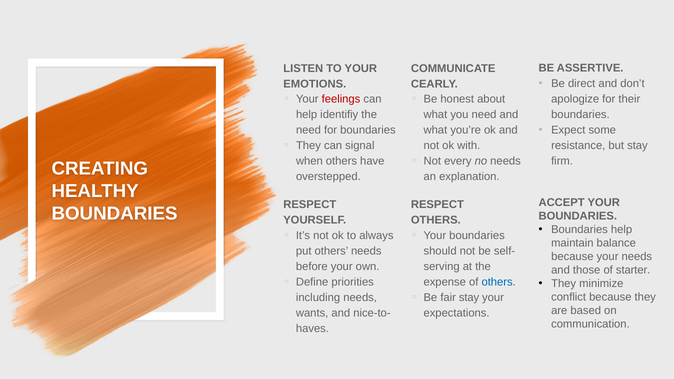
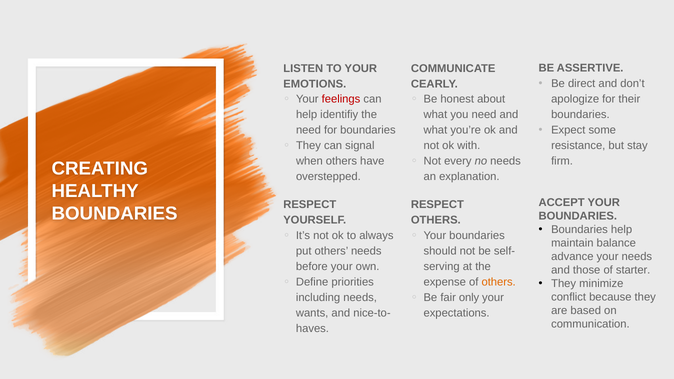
because: because -> advance (572, 257)
others colour: blue -> orange (499, 282)
fair stay: stay -> only (469, 298)
